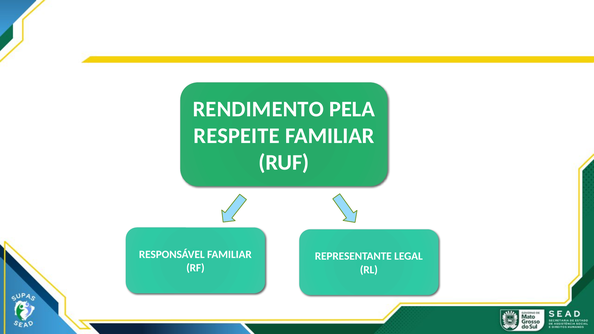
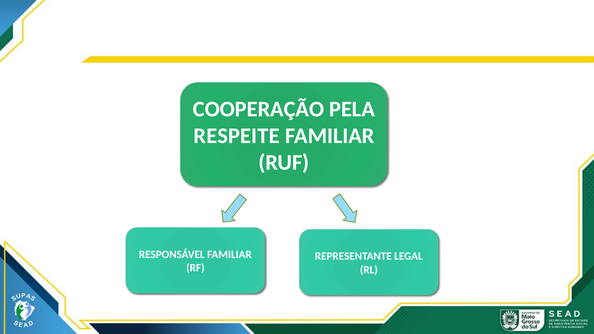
RENDIMENTO: RENDIMENTO -> COOPERAÇÃO (259, 109)
